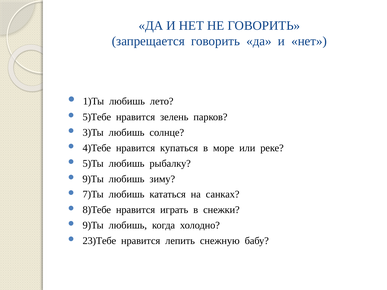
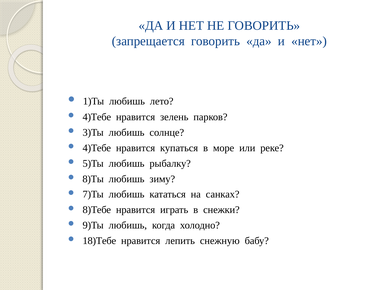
5)Тебе: 5)Тебе -> 4)Тебе (97, 117)
9)Ты: 9)Ты -> 8)Ты (93, 179)
23)Тебе: 23)Тебе -> 18)Тебе (99, 241)
